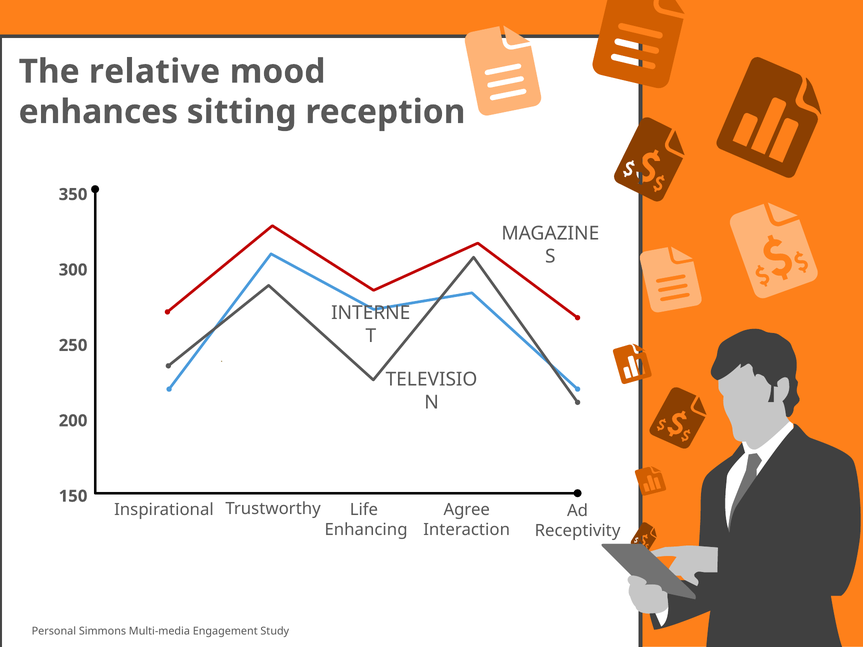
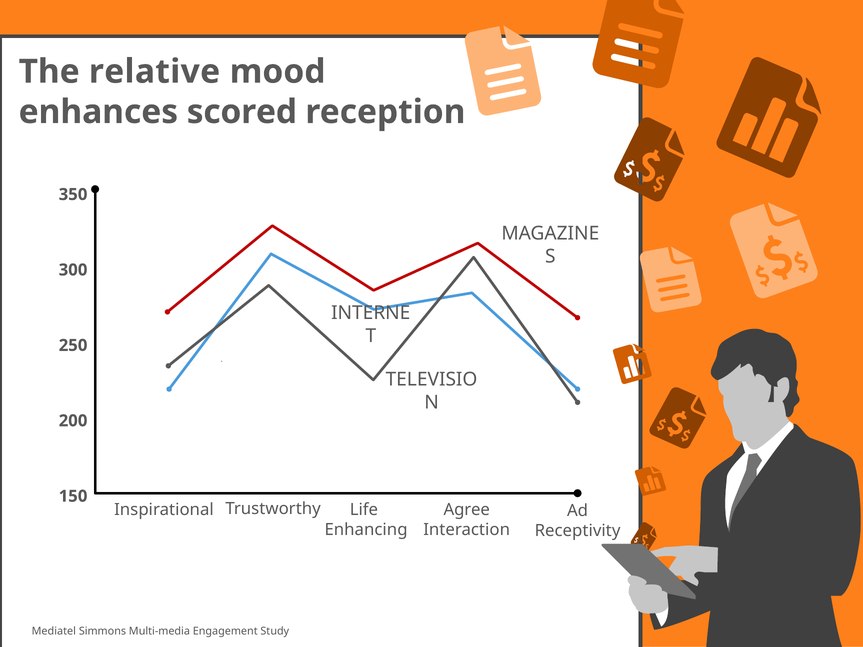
sitting: sitting -> scored (242, 112)
Personal: Personal -> Mediatel (54, 632)
